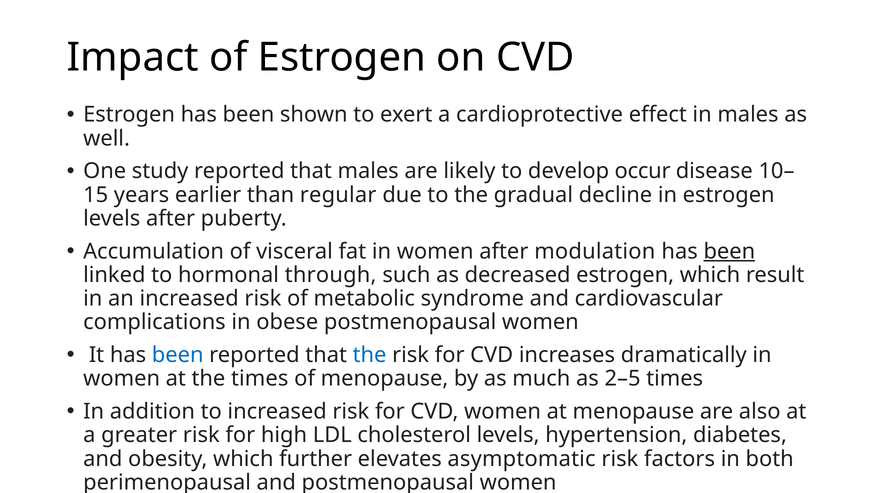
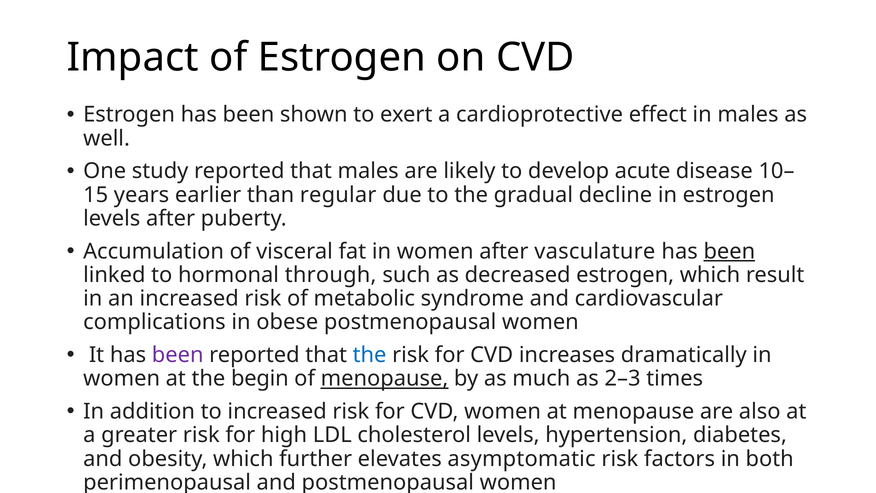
occur: occur -> acute (643, 171)
modulation: modulation -> vasculature (595, 251)
been colour: blue -> purple (178, 355)
the times: times -> begin (260, 379)
menopause underline: none -> present (384, 379)
2–5: 2–5 -> 2–3 (623, 379)
